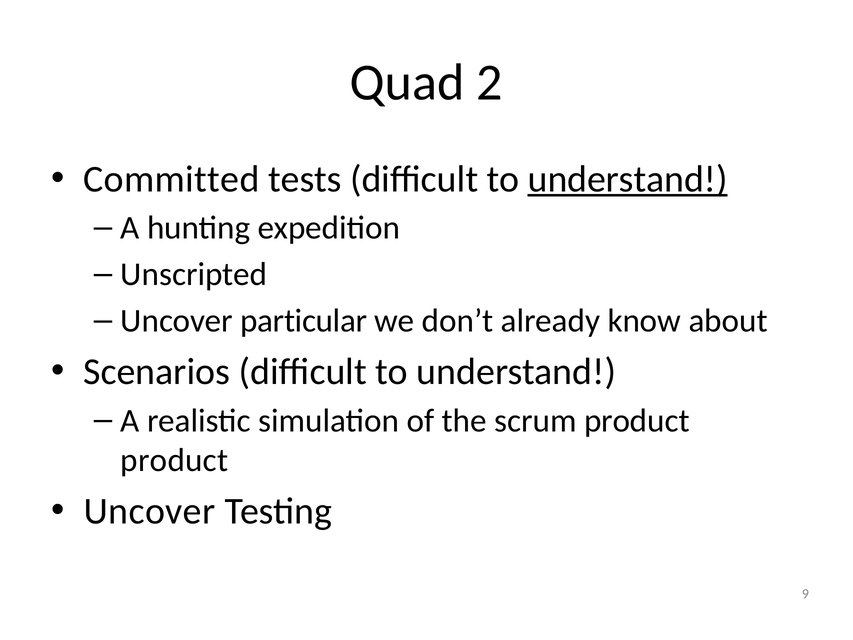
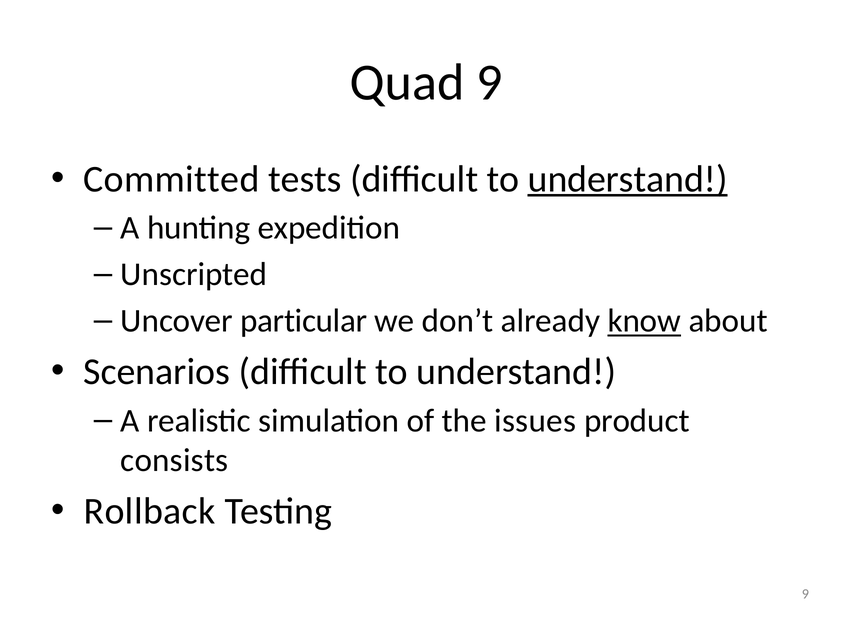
Quad 2: 2 -> 9 (490, 83)
know underline: none -> present (644, 321)
scrum: scrum -> issues (535, 420)
product: product -> consists (174, 460)
Uncover: Uncover -> Rollback (150, 511)
